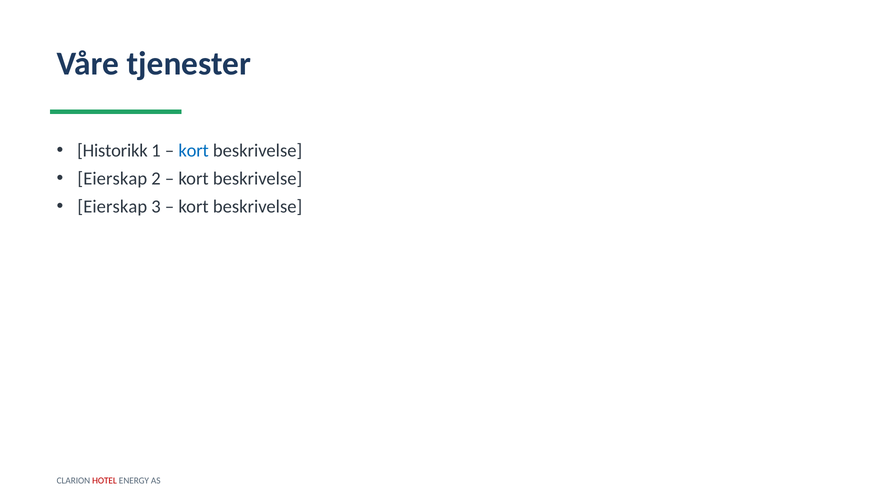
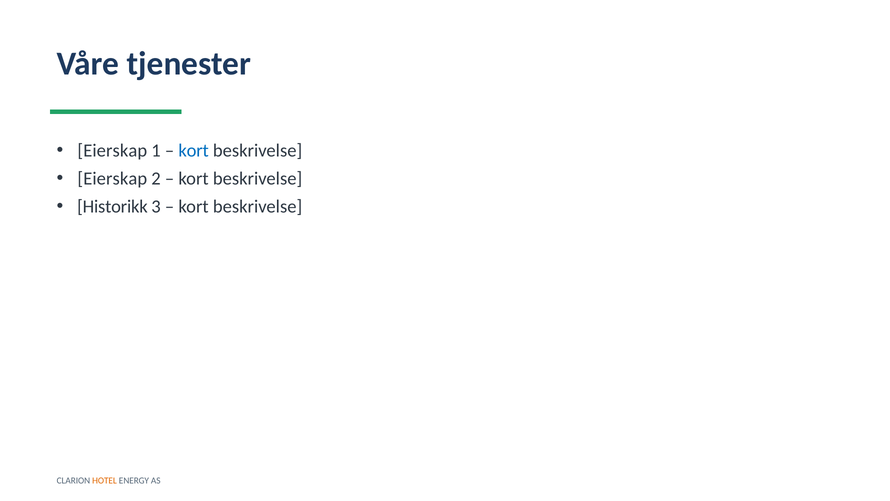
Historikk: Historikk -> Eierskap (112, 151)
Eierskap: Eierskap -> Historikk (112, 206)
HOTEL colour: red -> orange (105, 480)
